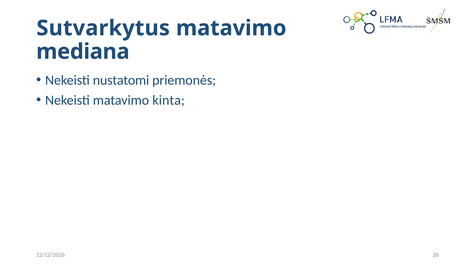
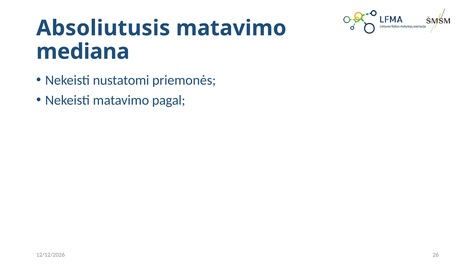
Sutvarkytus: Sutvarkytus -> Absoliutusis (103, 28)
kinta: kinta -> pagal (169, 100)
